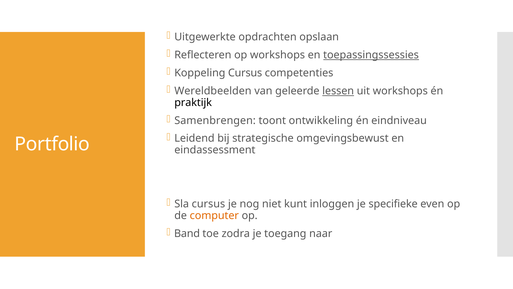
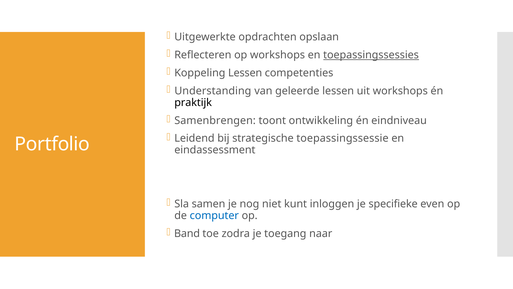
Koppeling Cursus: Cursus -> Lessen (245, 73)
Wereldbeelden: Wereldbeelden -> Understanding (213, 91)
lessen underline: present -> none (338, 91)
omgevingsbewust: omgevingsbewust -> toepassingssessie (342, 138)
Sla cursus: cursus -> samen (209, 204)
computer colour: orange -> blue (214, 215)
